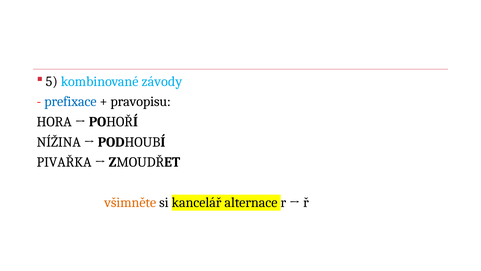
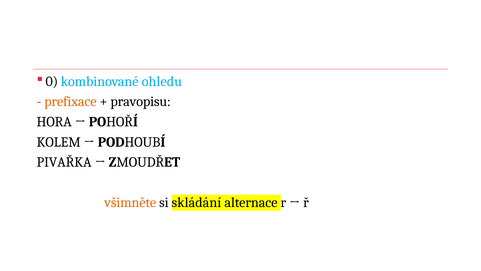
5: 5 -> 0 (52, 81)
závody: závody -> ohledu (162, 81)
prefixace colour: blue -> orange (70, 101)
NÍŽINA: NÍŽINA -> KOLEM (59, 142)
kancelář: kancelář -> skládání (196, 202)
